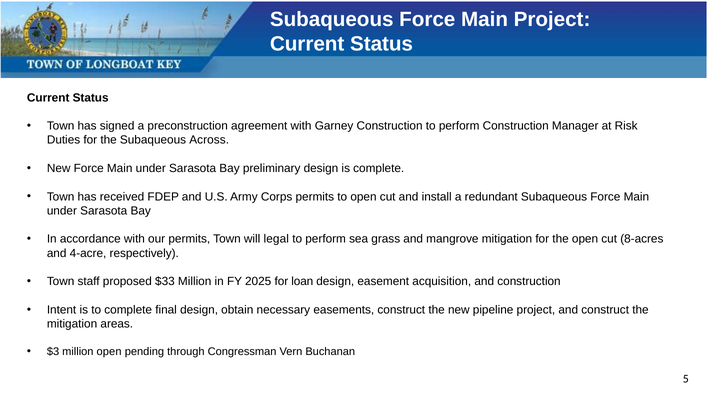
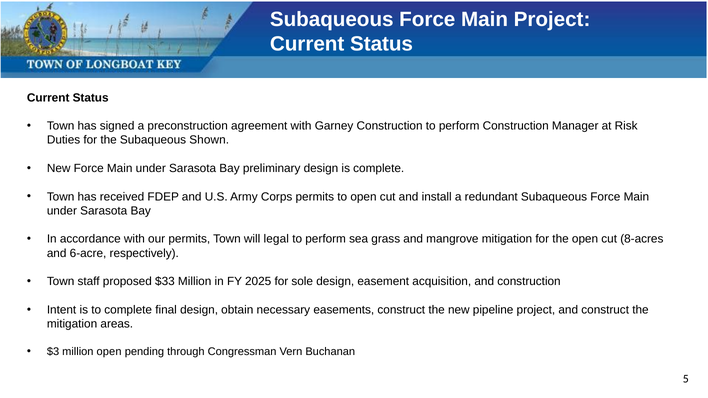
Across: Across -> Shown (209, 140)
4-acre: 4-acre -> 6-acre (88, 253)
loan: loan -> sole (302, 282)
